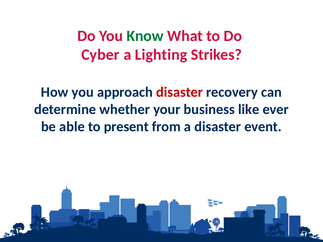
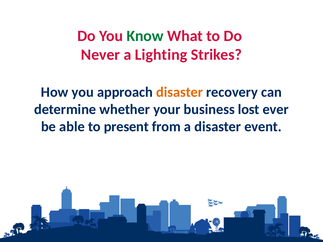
Cyber: Cyber -> Never (100, 55)
disaster colour: red -> orange (180, 92)
like: like -> lost (249, 109)
